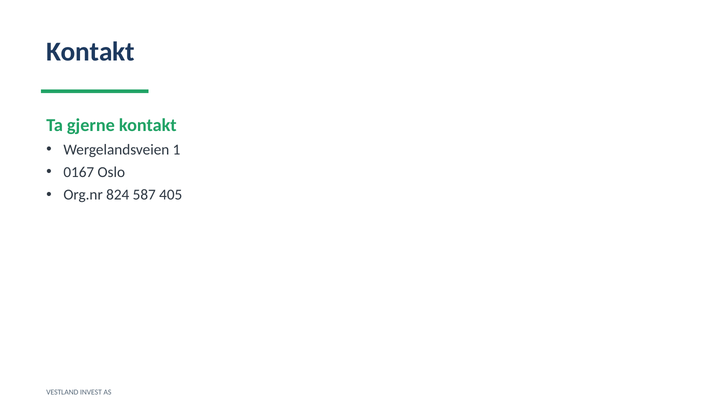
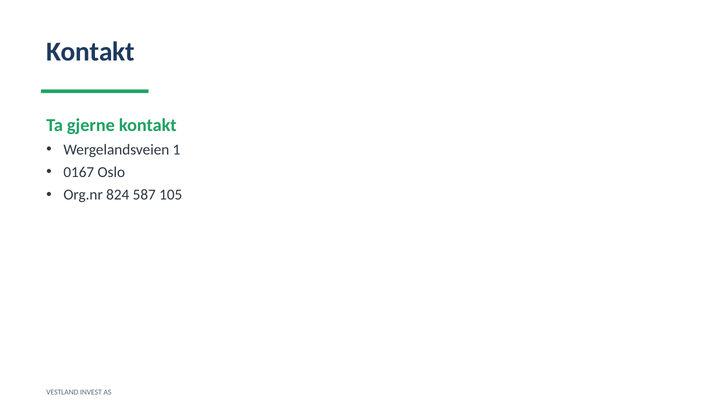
405: 405 -> 105 (171, 195)
